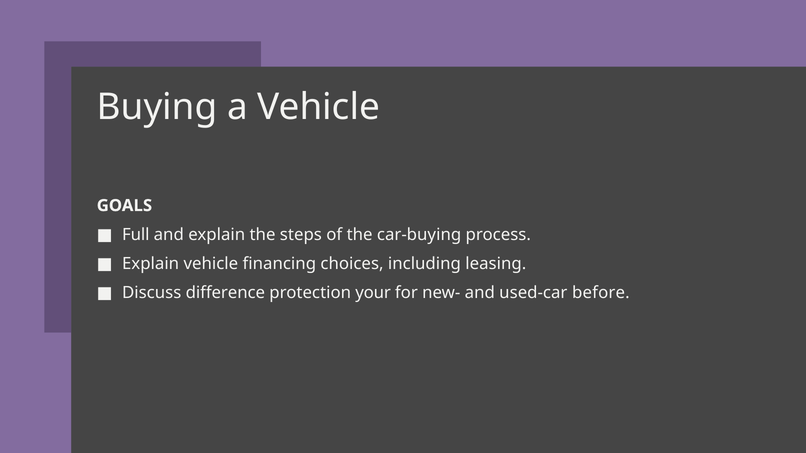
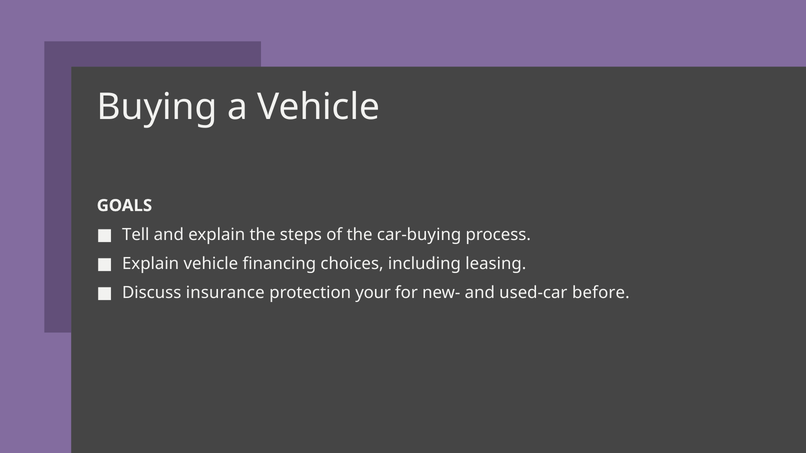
Full: Full -> Tell (136, 235)
difference: difference -> insurance (225, 293)
